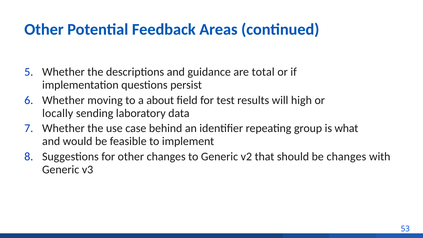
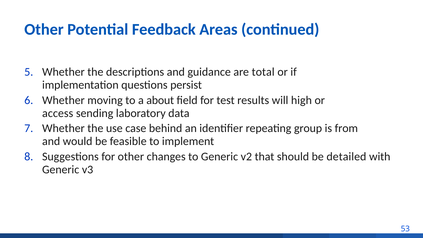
locally: locally -> access (58, 113)
what: what -> from (346, 128)
be changes: changes -> detailed (346, 157)
